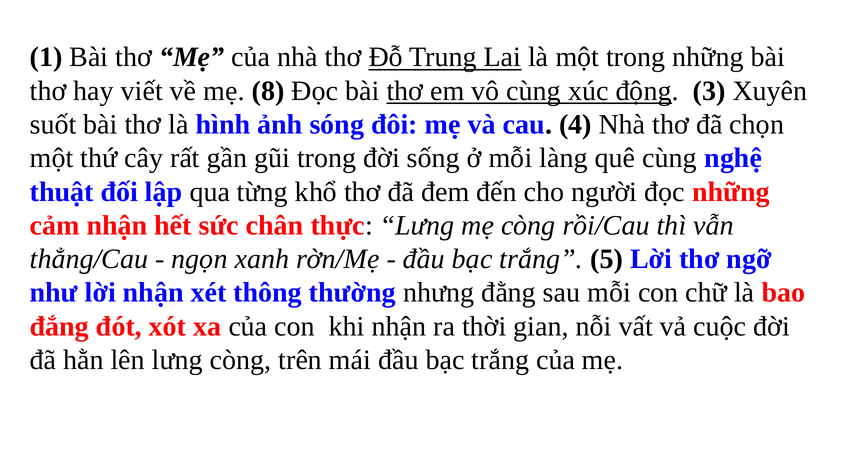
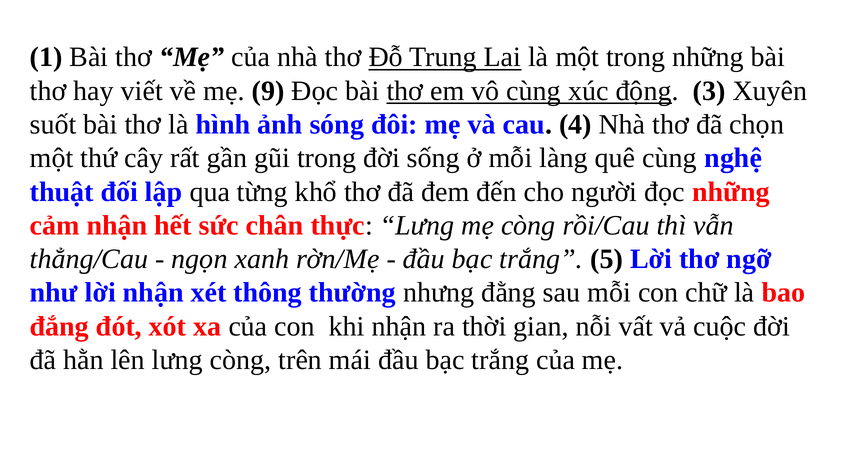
8: 8 -> 9 (268, 91)
